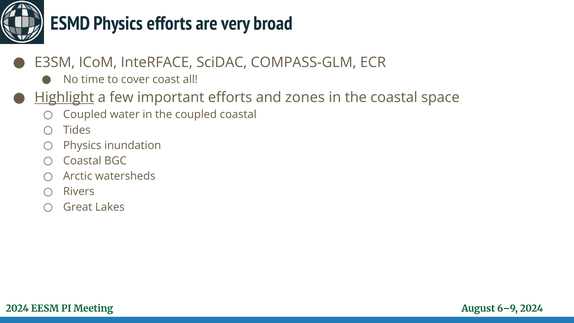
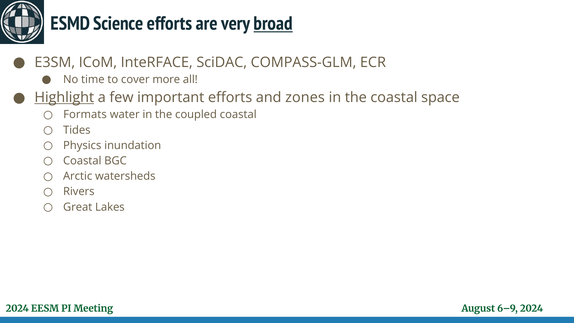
ESMD Physics: Physics -> Science (118, 24)
broad underline: none -> present (273, 24)
coast: coast -> more (166, 79)
Coupled: Coupled -> Formats (85, 115)
